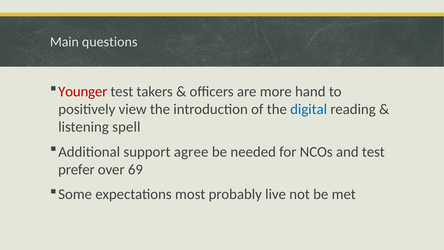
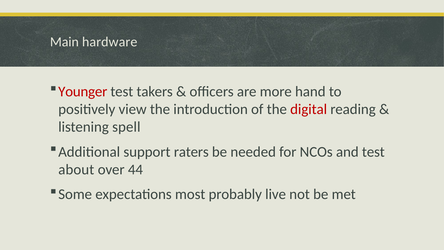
questions: questions -> hardware (110, 42)
digital colour: blue -> red (309, 109)
agree: agree -> raters (191, 152)
prefer: prefer -> about (76, 169)
69: 69 -> 44 (135, 169)
